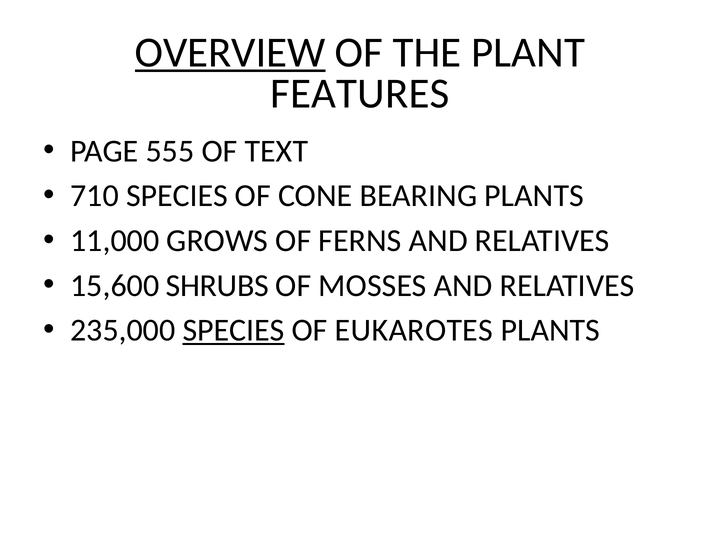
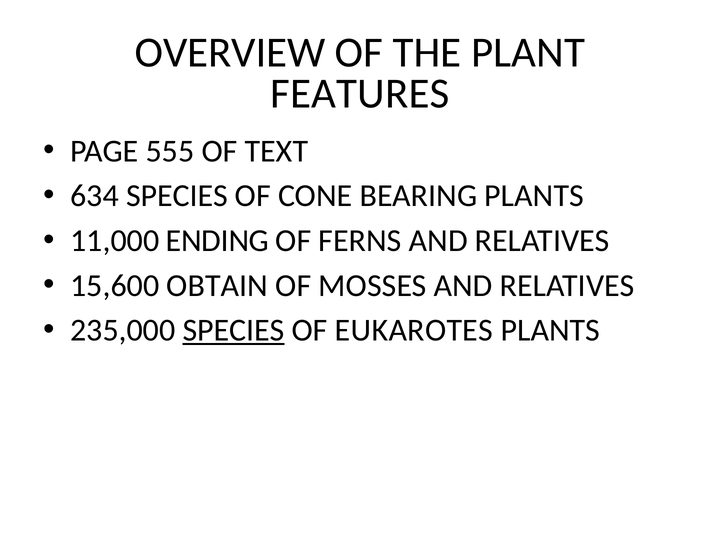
OVERVIEW underline: present -> none (230, 52)
710: 710 -> 634 (95, 196)
GROWS: GROWS -> ENDING (217, 241)
SHRUBS: SHRUBS -> OBTAIN (217, 285)
